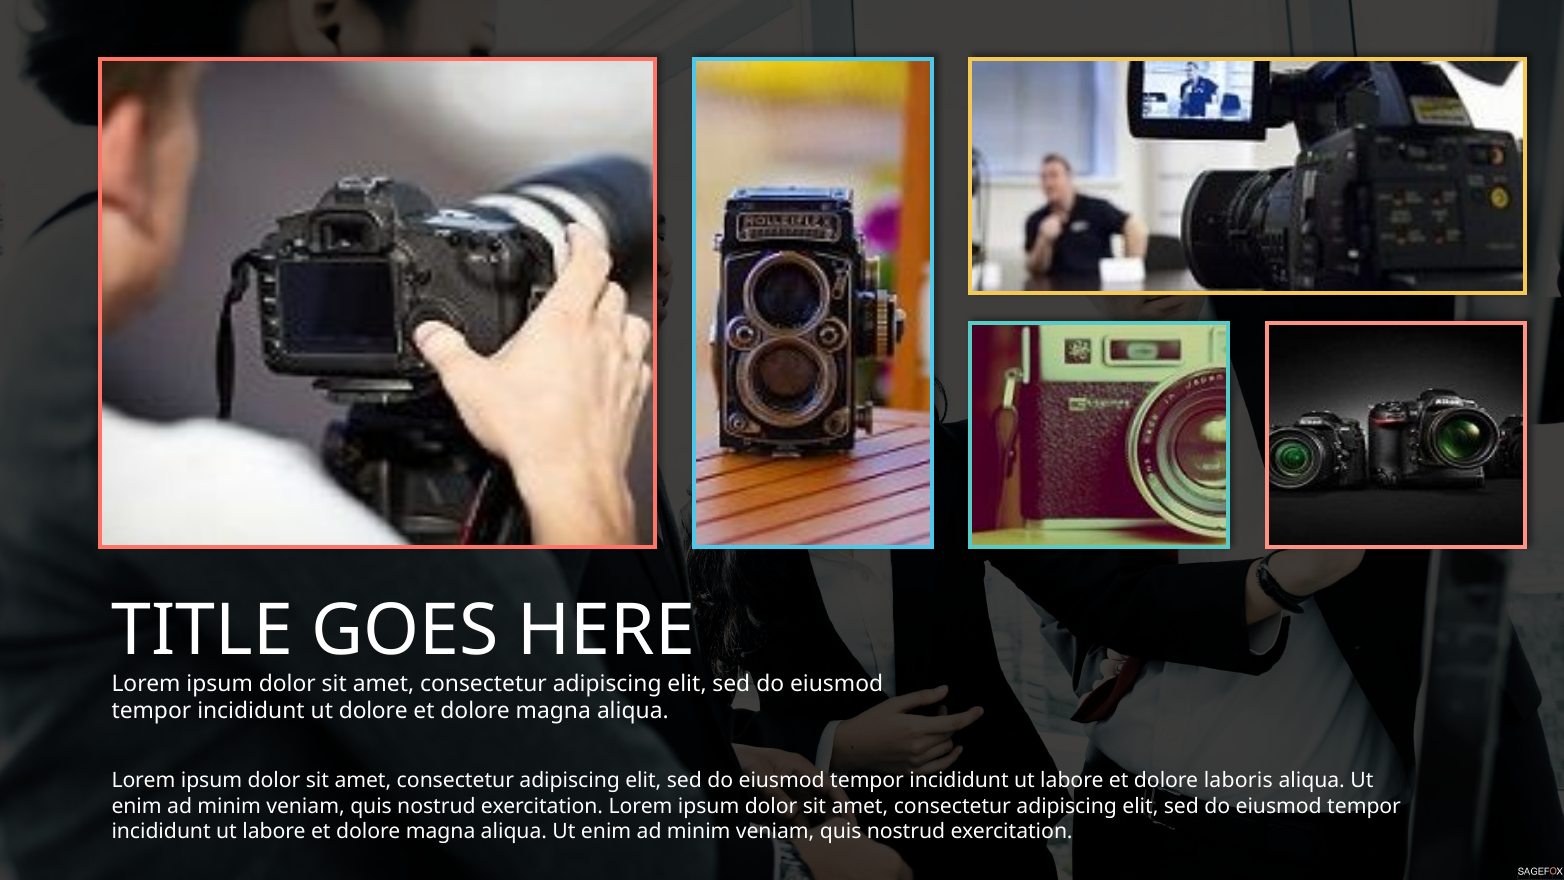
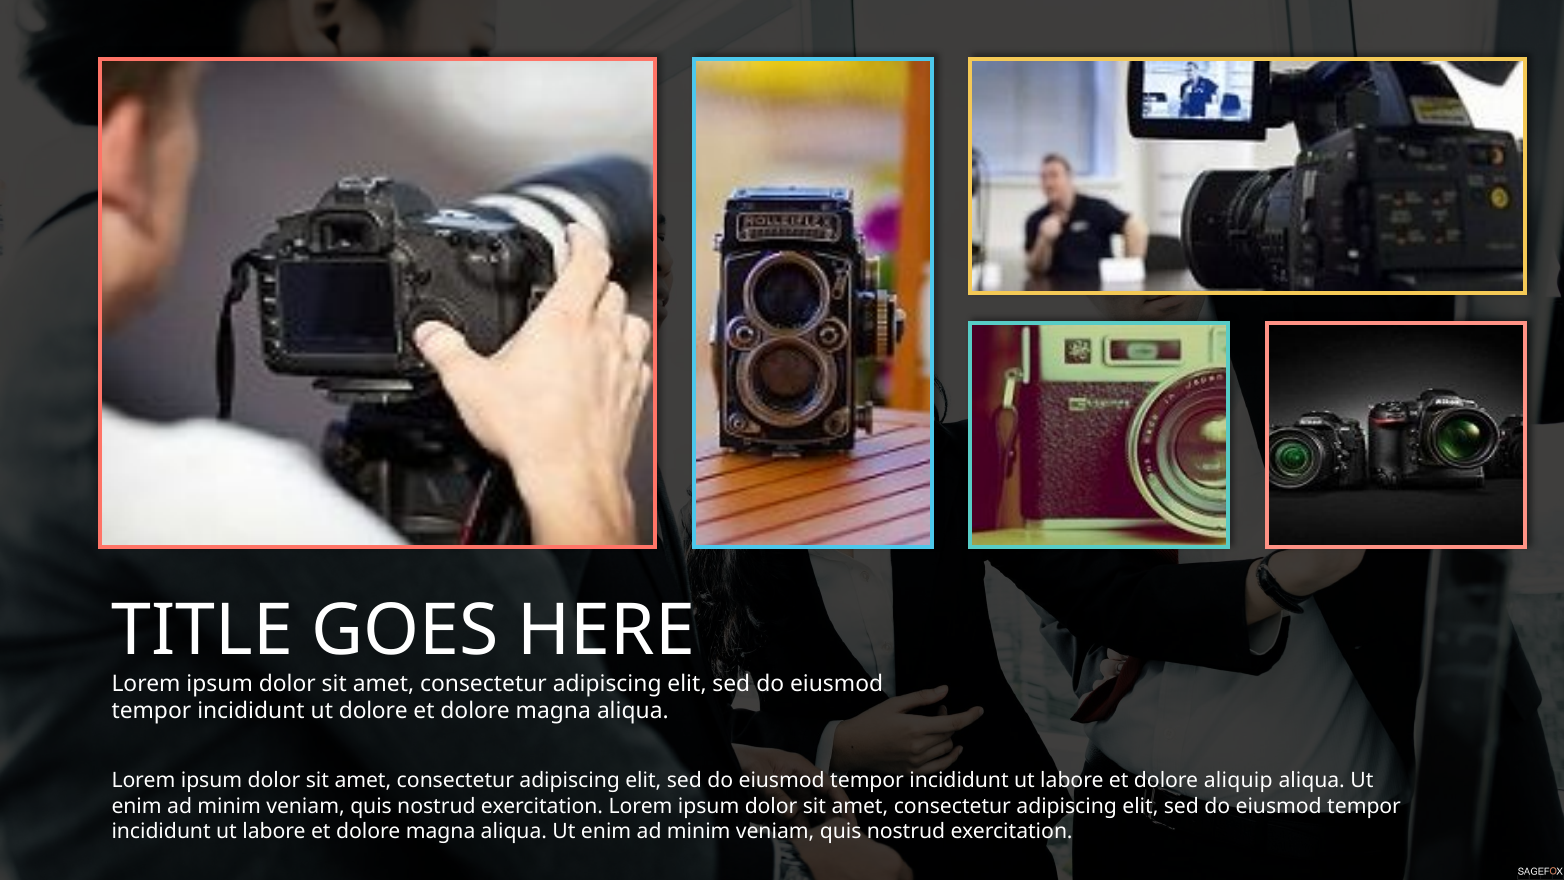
laboris: laboris -> aliquip (1238, 781)
